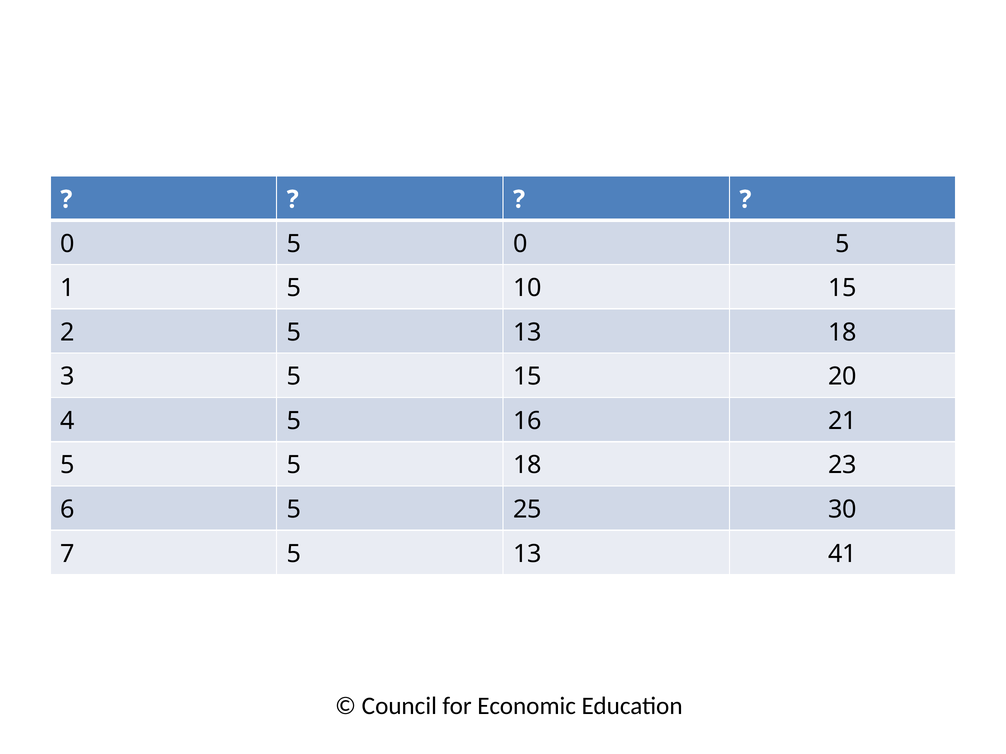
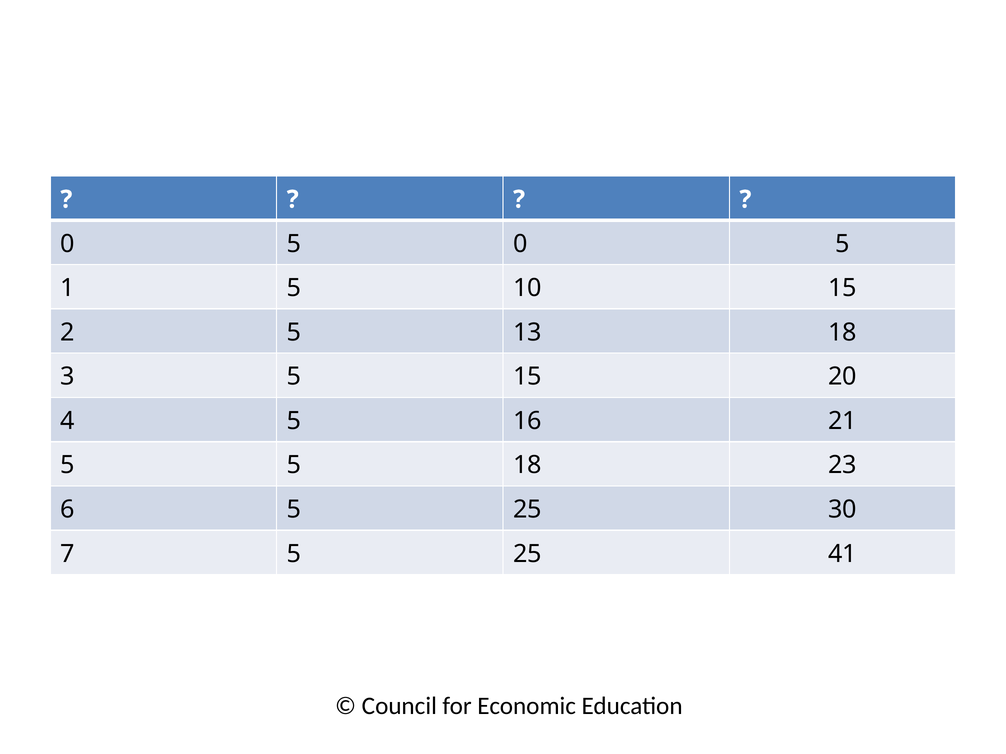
7 5 13: 13 -> 25 (527, 554)
